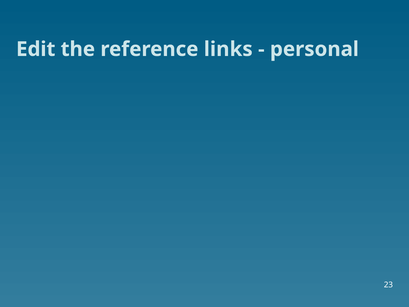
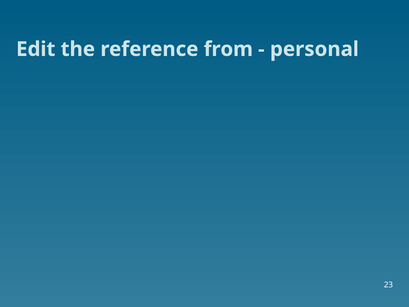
links: links -> from (228, 49)
